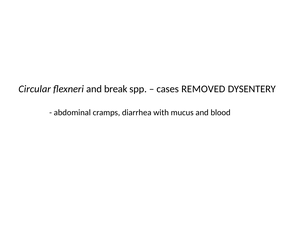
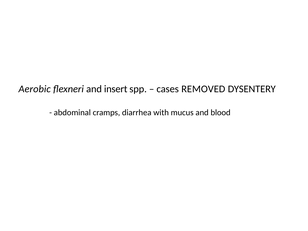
Circular: Circular -> Aerobic (35, 89)
break: break -> insert (116, 89)
